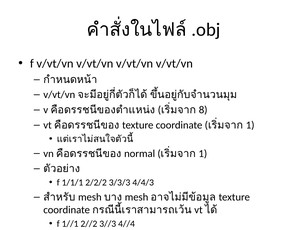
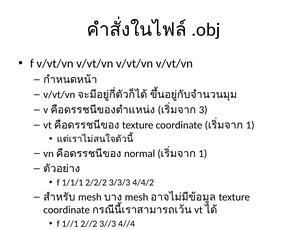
8: 8 -> 3 (203, 110)
4/4/3: 4/4/3 -> 4/4/2 (143, 183)
